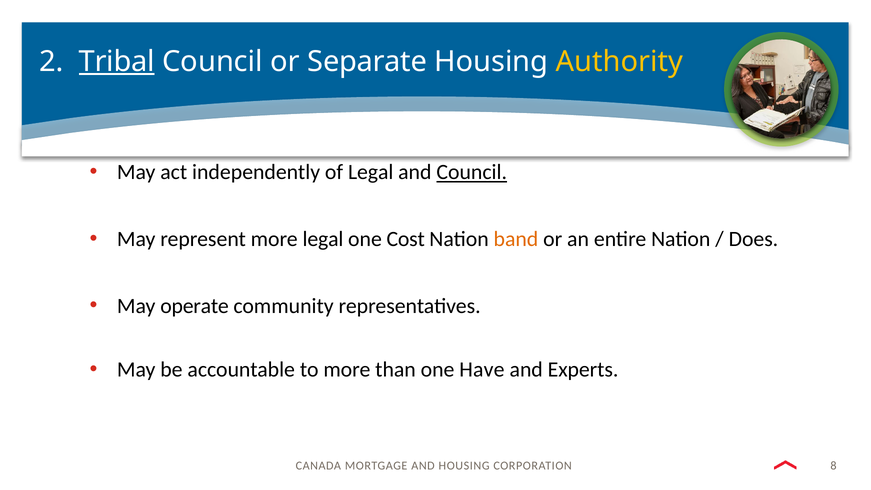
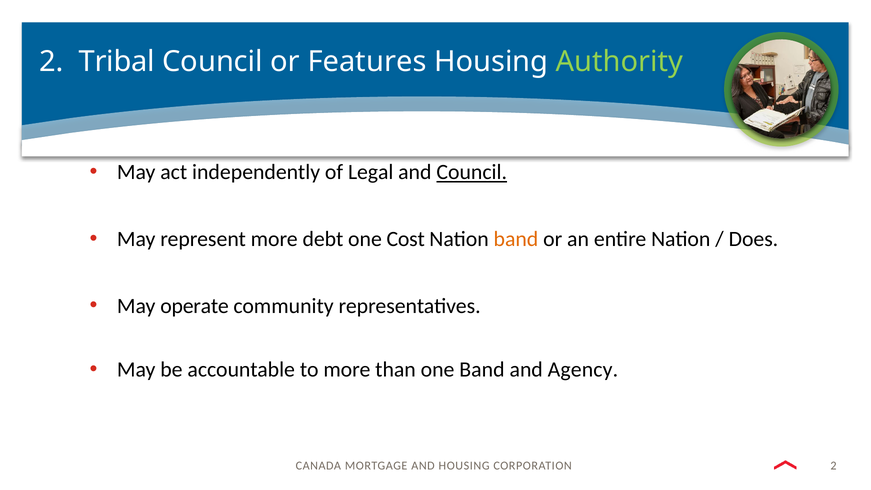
Tribal underline: present -> none (117, 62)
Separate: Separate -> Features (367, 62)
Authority colour: yellow -> light green (619, 62)
more legal: legal -> debt (323, 239)
one Have: Have -> Band (482, 370)
Experts: Experts -> Agency (583, 370)
8: 8 -> 2 (833, 466)
